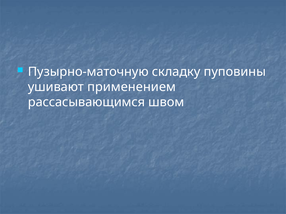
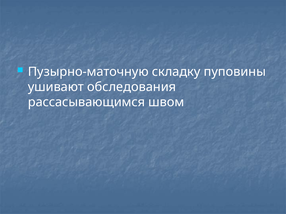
применением: применением -> обследования (132, 87)
